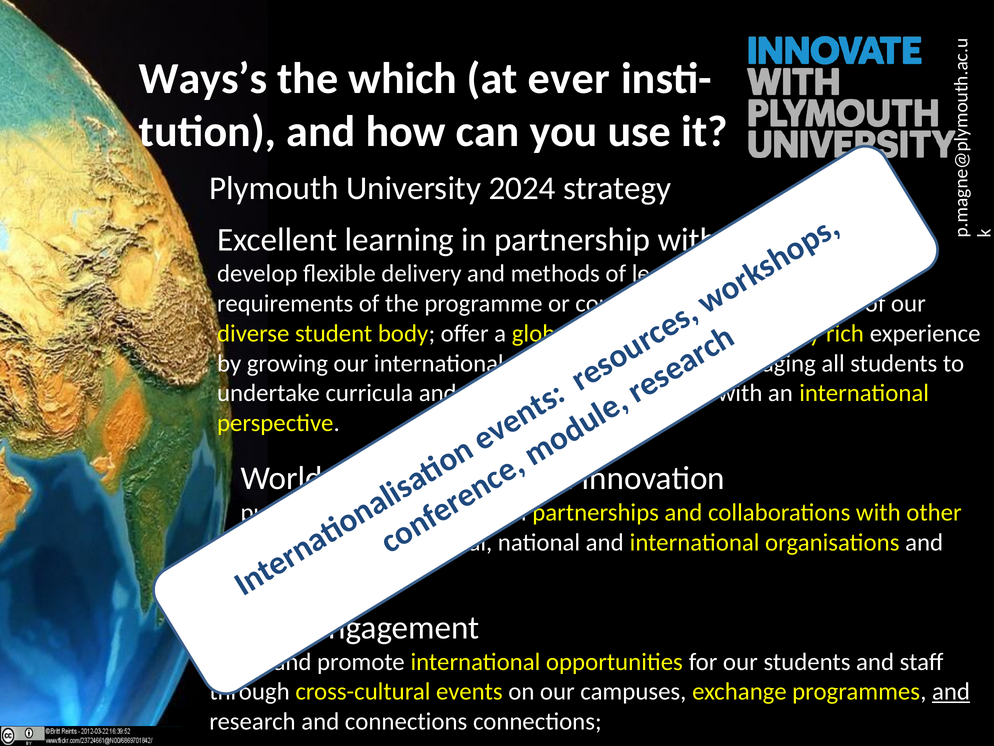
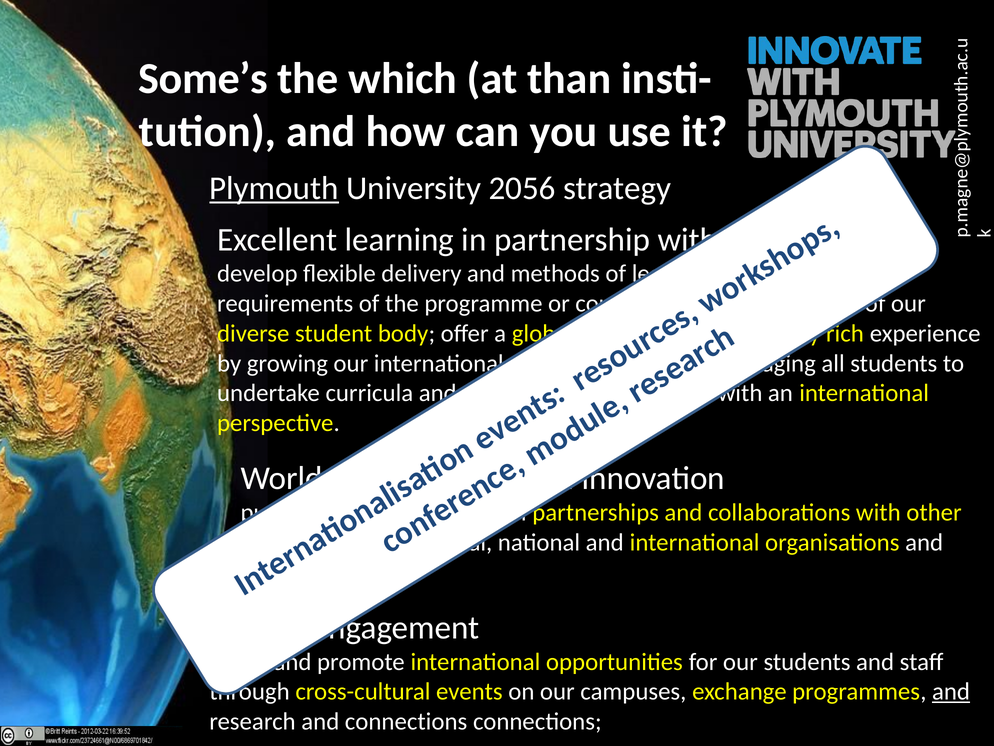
Ways’s: Ways’s -> Some’s (203, 78)
ever: ever -> than (569, 78)
Plymouth underline: none -> present (274, 188)
2024: 2024 -> 2056 (522, 188)
